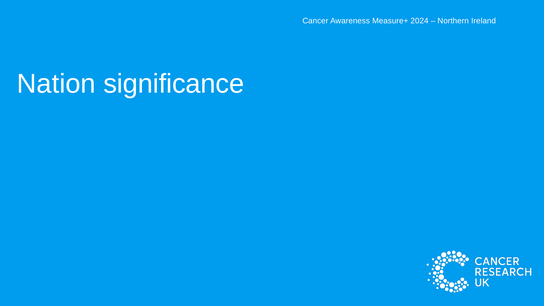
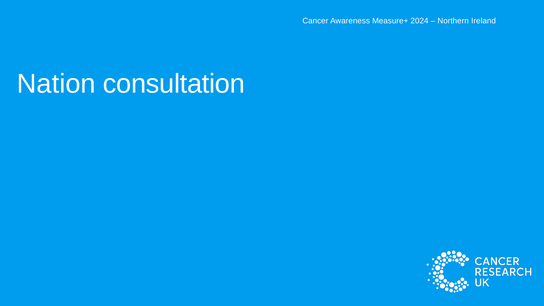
significance: significance -> consultation (174, 84)
